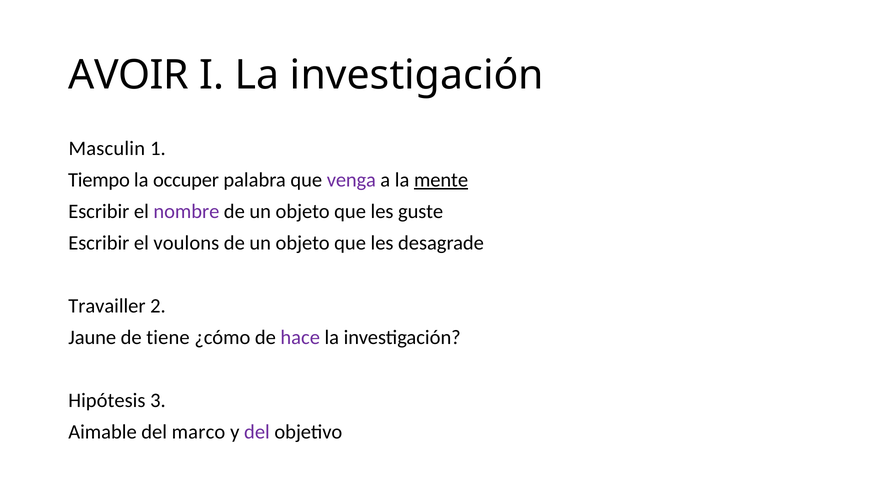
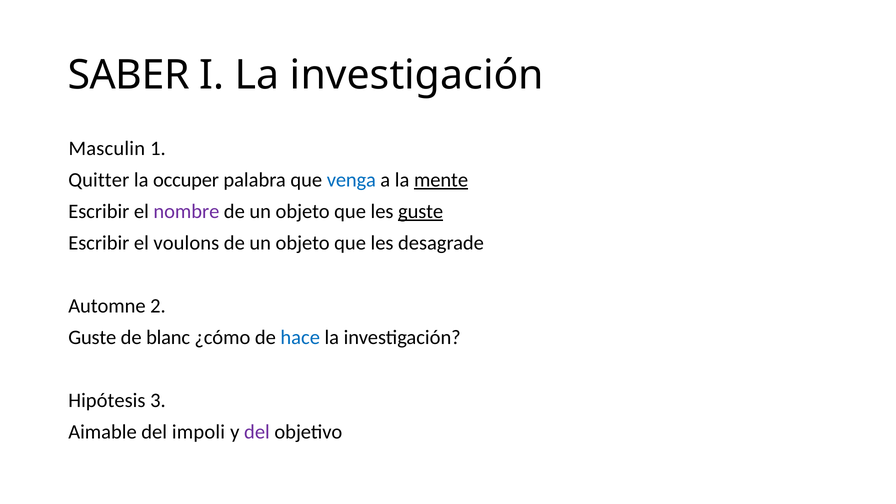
AVOIR: AVOIR -> SABER (129, 75)
Tiempo: Tiempo -> Quitter (99, 180)
venga colour: purple -> blue (351, 180)
guste underline: none -> present (421, 211)
Travailler: Travailler -> Automne (107, 306)
Jaune: Jaune -> Guste (92, 338)
tiene: tiene -> blanc (168, 338)
hace colour: purple -> blue (300, 338)
marco: marco -> impoli (198, 432)
